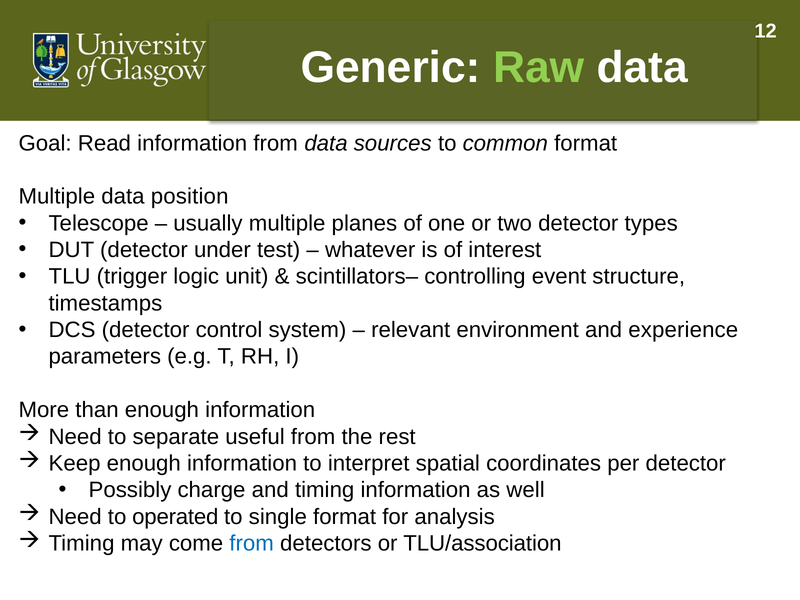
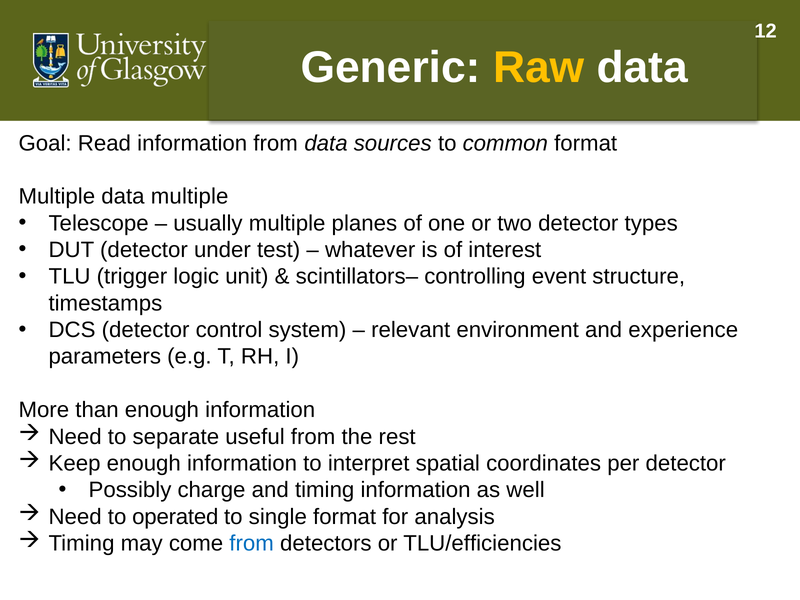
Raw colour: light green -> yellow (539, 67)
data position: position -> multiple (190, 197)
TLU/association: TLU/association -> TLU/efficiencies (482, 543)
